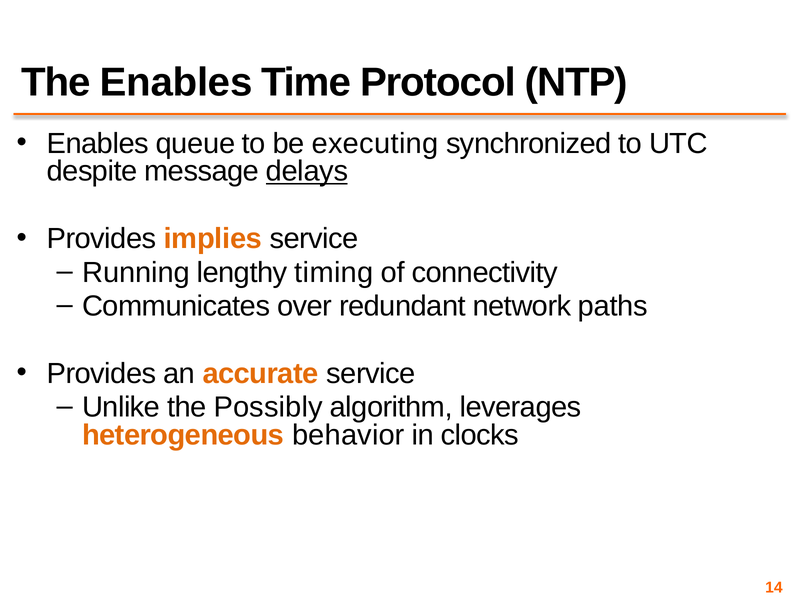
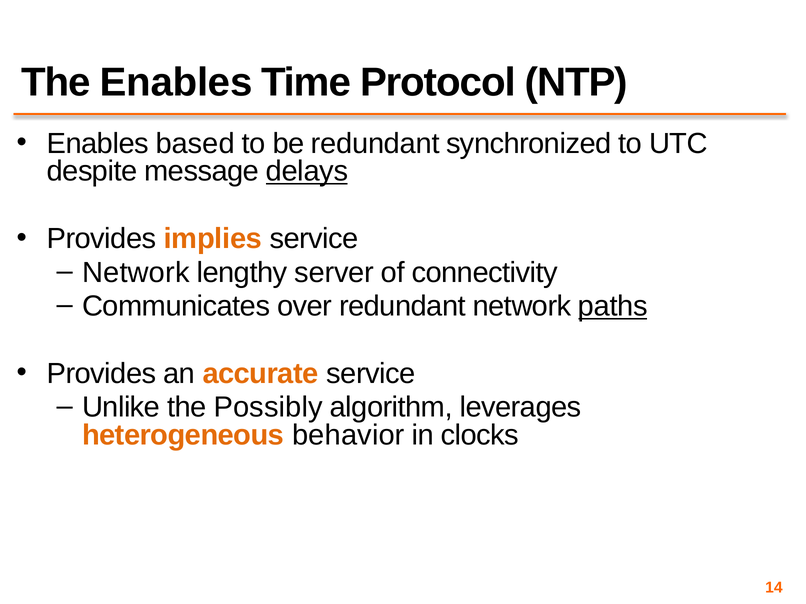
queue: queue -> based (195, 144)
be executing: executing -> redundant (375, 144)
Running: Running -> Network (136, 273)
timing: timing -> server (334, 273)
paths underline: none -> present (613, 306)
